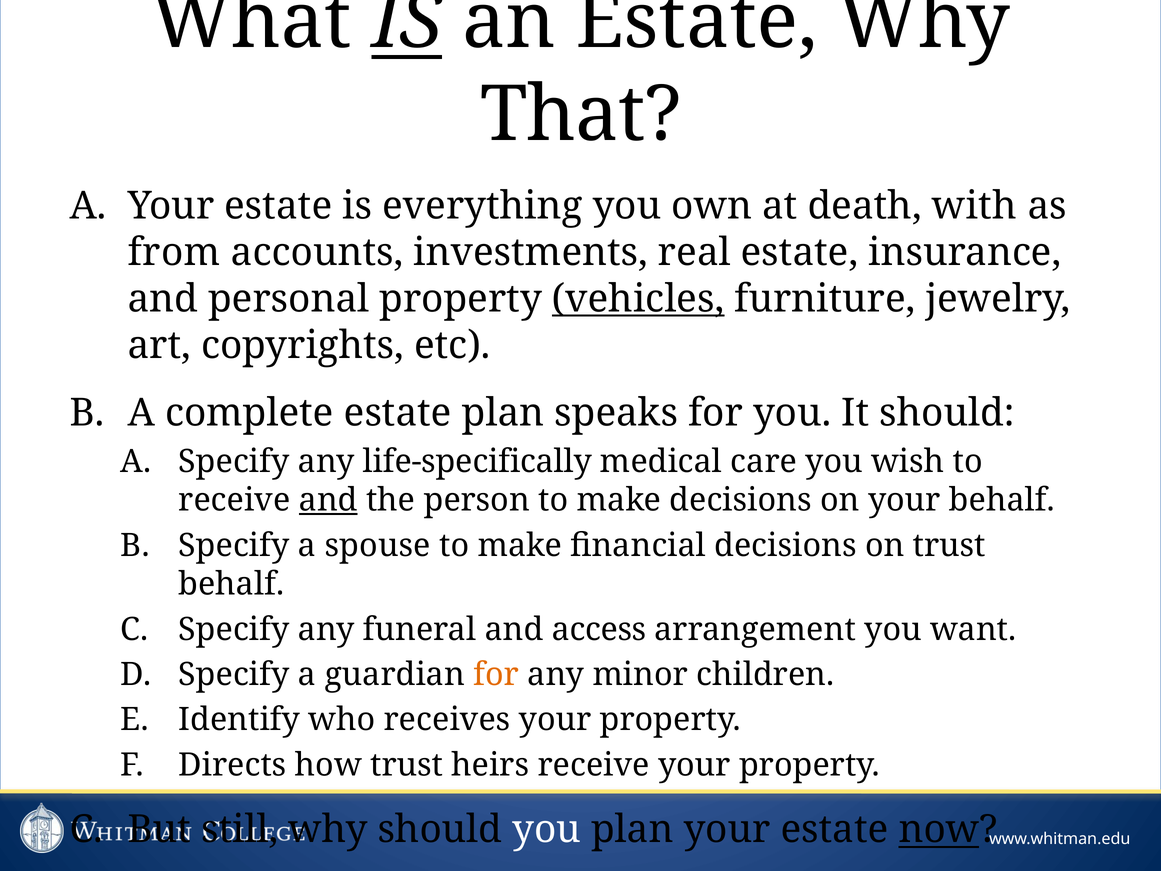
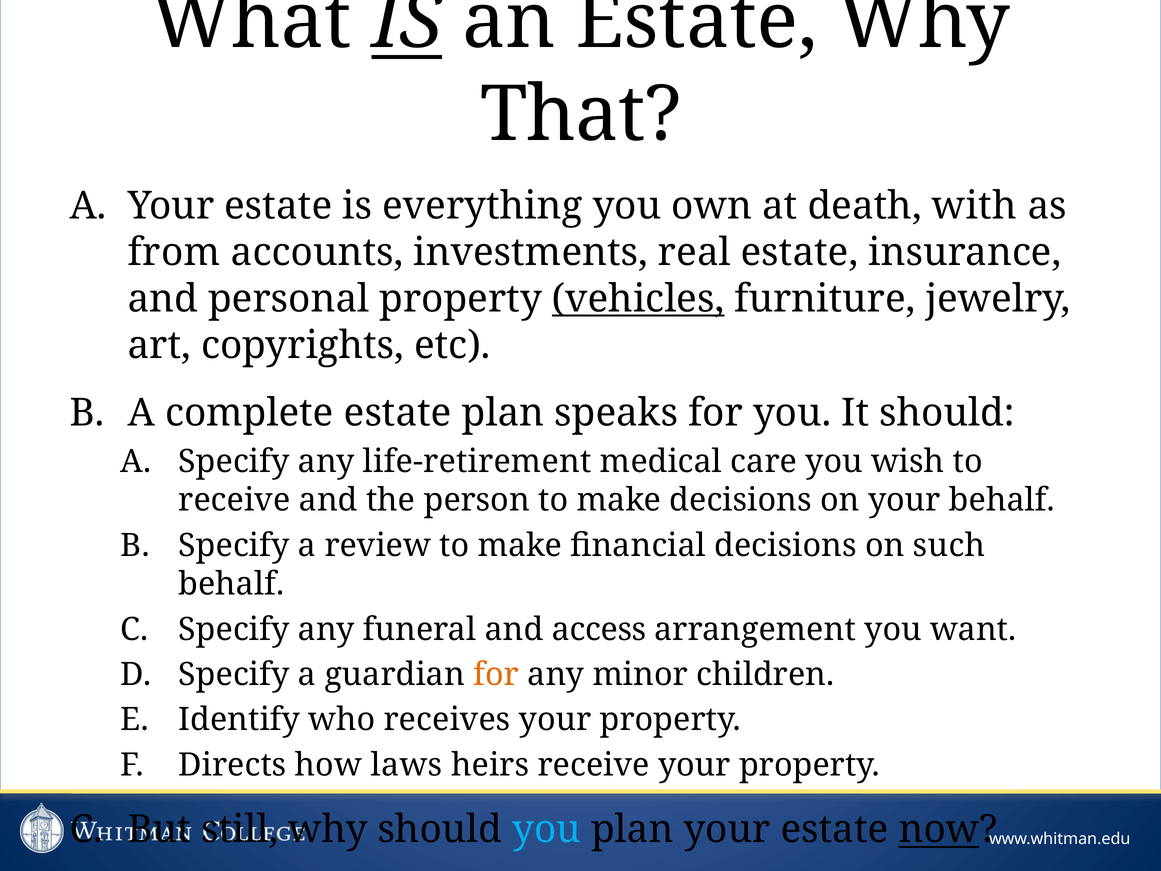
life-specifically: life-specifically -> life-retirement (477, 461)
and underline: present -> none (328, 500)
spouse: spouse -> review (378, 545)
on trust: trust -> such (949, 545)
how trust: trust -> laws (407, 765)
you colour: white -> light blue (547, 829)
